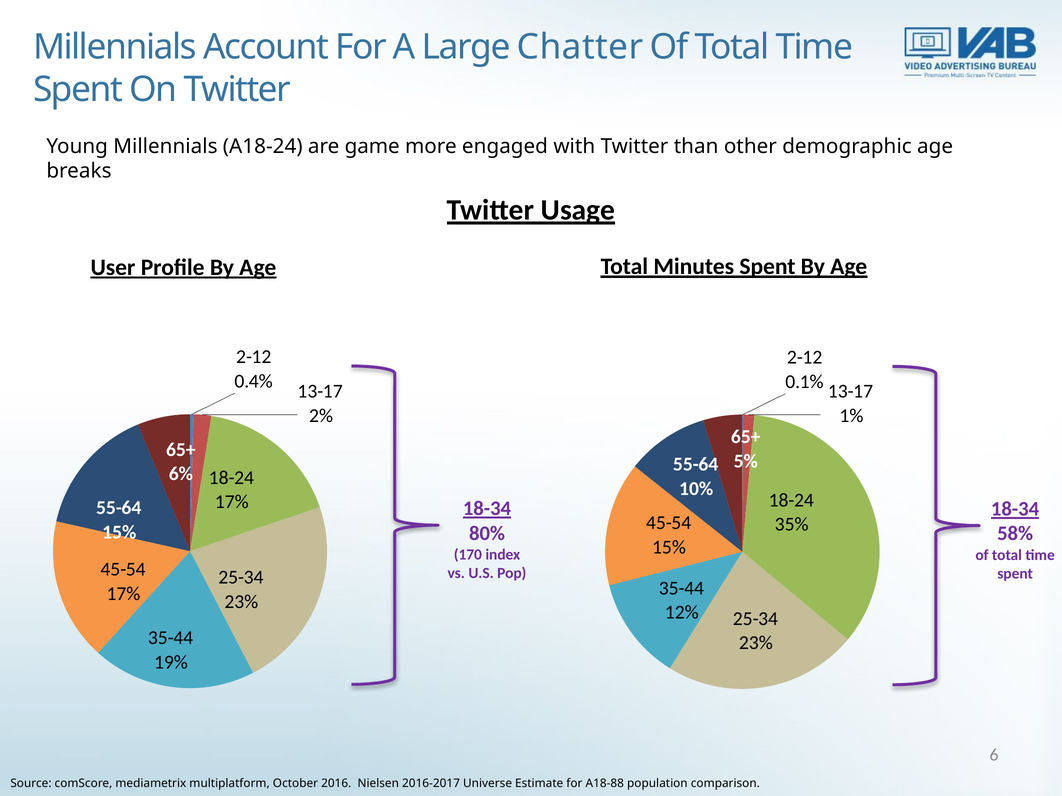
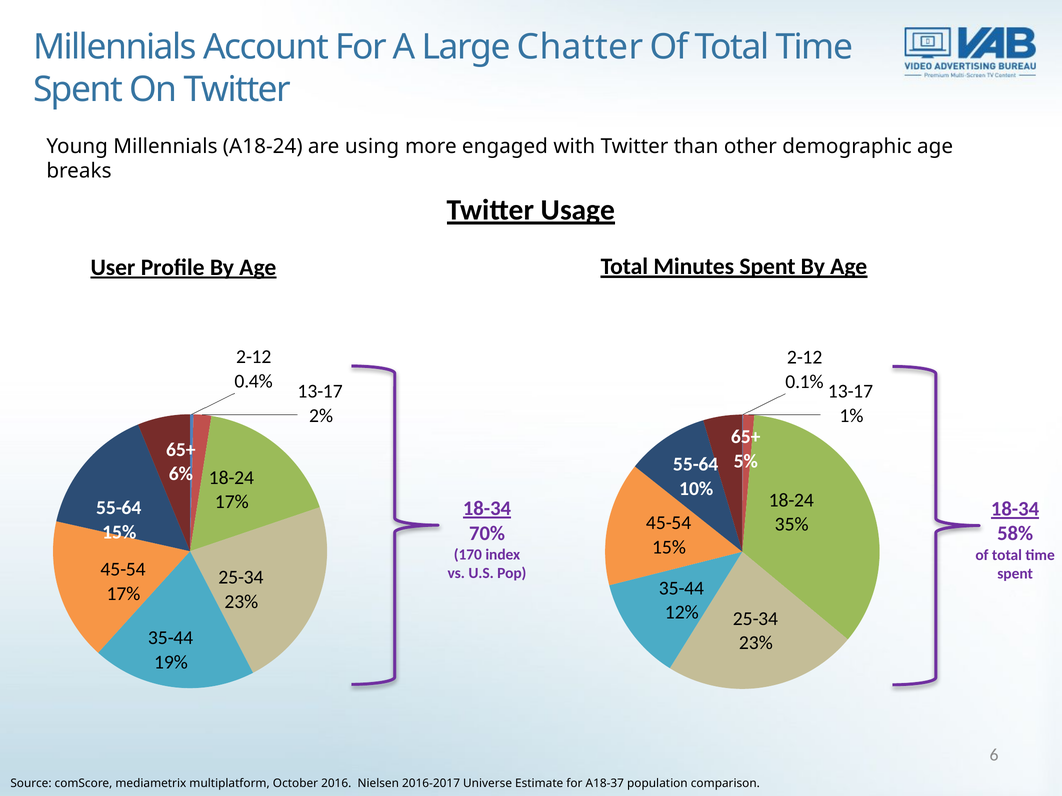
game: game -> using (372, 146)
80%: 80% -> 70% (487, 534)
A18-88: A18-88 -> A18-37 (605, 784)
